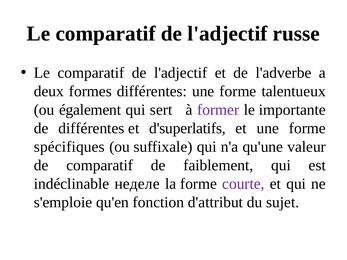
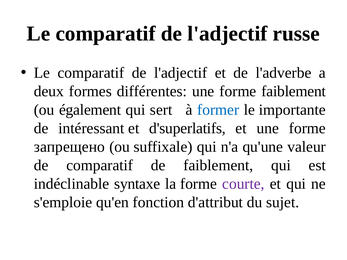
forme talentueux: talentueux -> faiblement (294, 91)
former colour: purple -> blue (218, 110)
de différentes: différentes -> intéressant (91, 128)
spécifiques: spécifiques -> запрещено (69, 147)
неделе: неделе -> syntaxe (137, 184)
